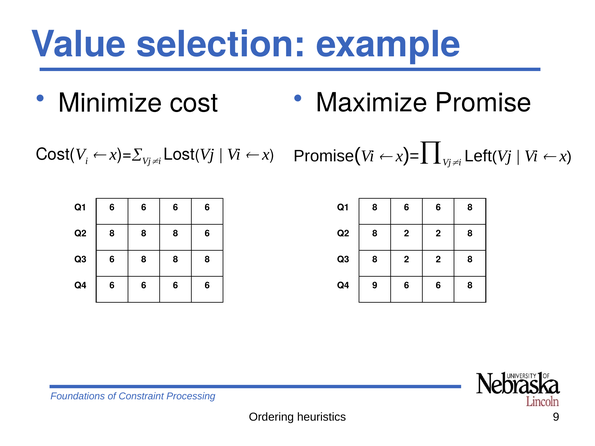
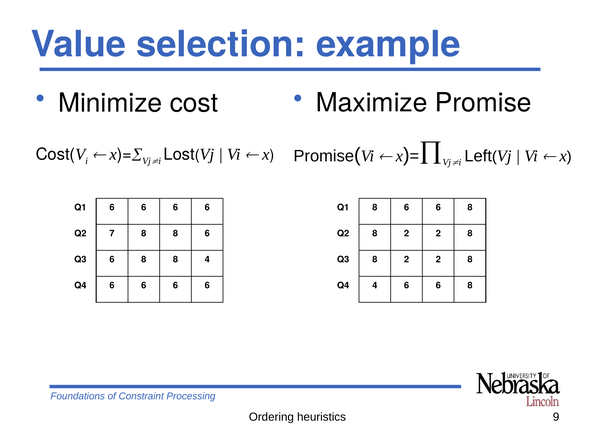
8: 8 -> 7 (112, 234)
6 8 8 8: 8 -> 4 (207, 260)
Q4 9: 9 -> 4 (375, 286)
